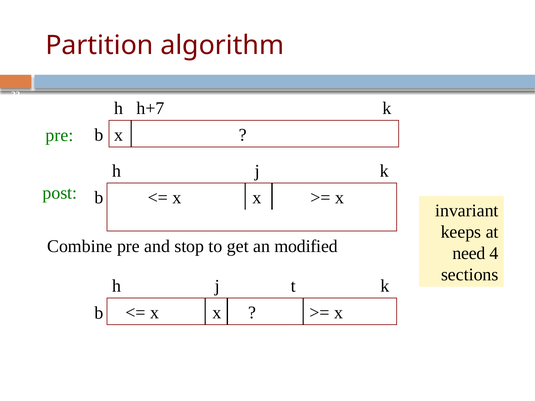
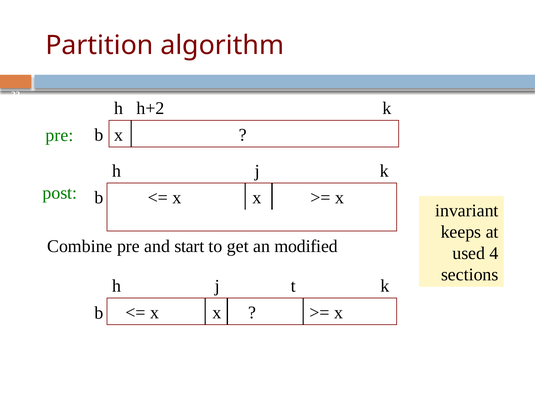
h+7: h+7 -> h+2 (150, 108)
stop: stop -> start (189, 246)
need: need -> used (469, 254)
